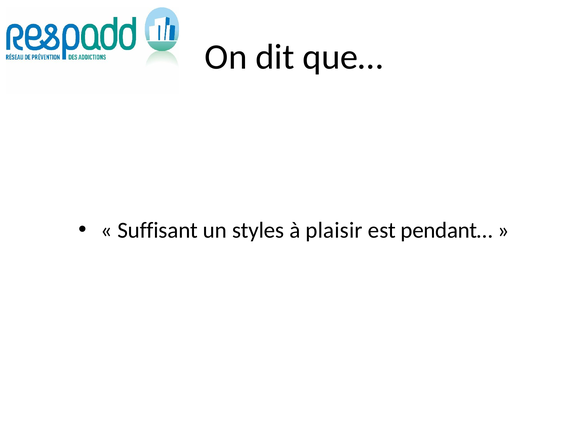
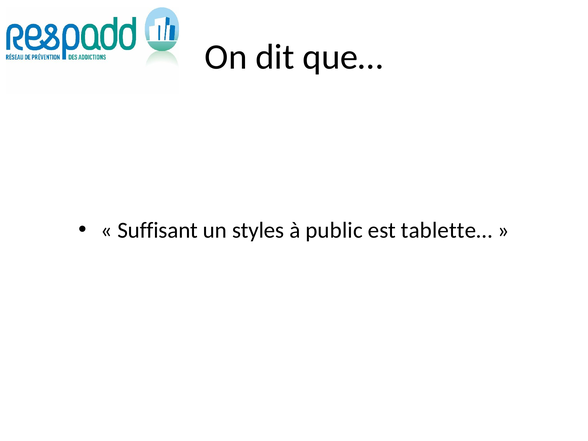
plaisir: plaisir -> public (334, 230)
pendant…: pendant… -> tablette… (446, 230)
